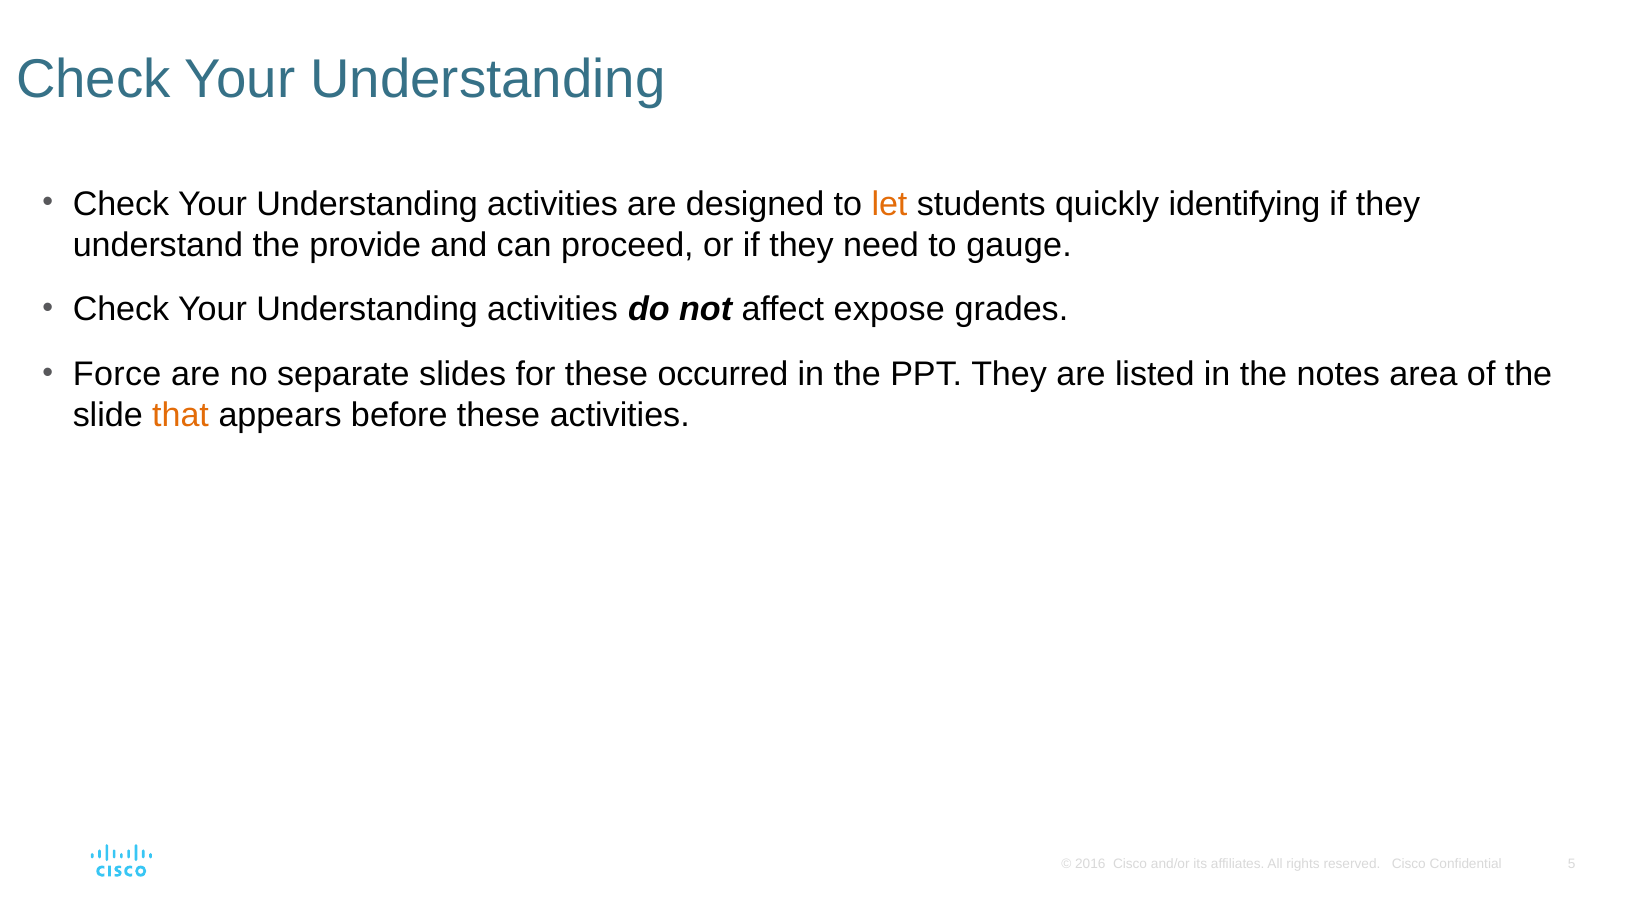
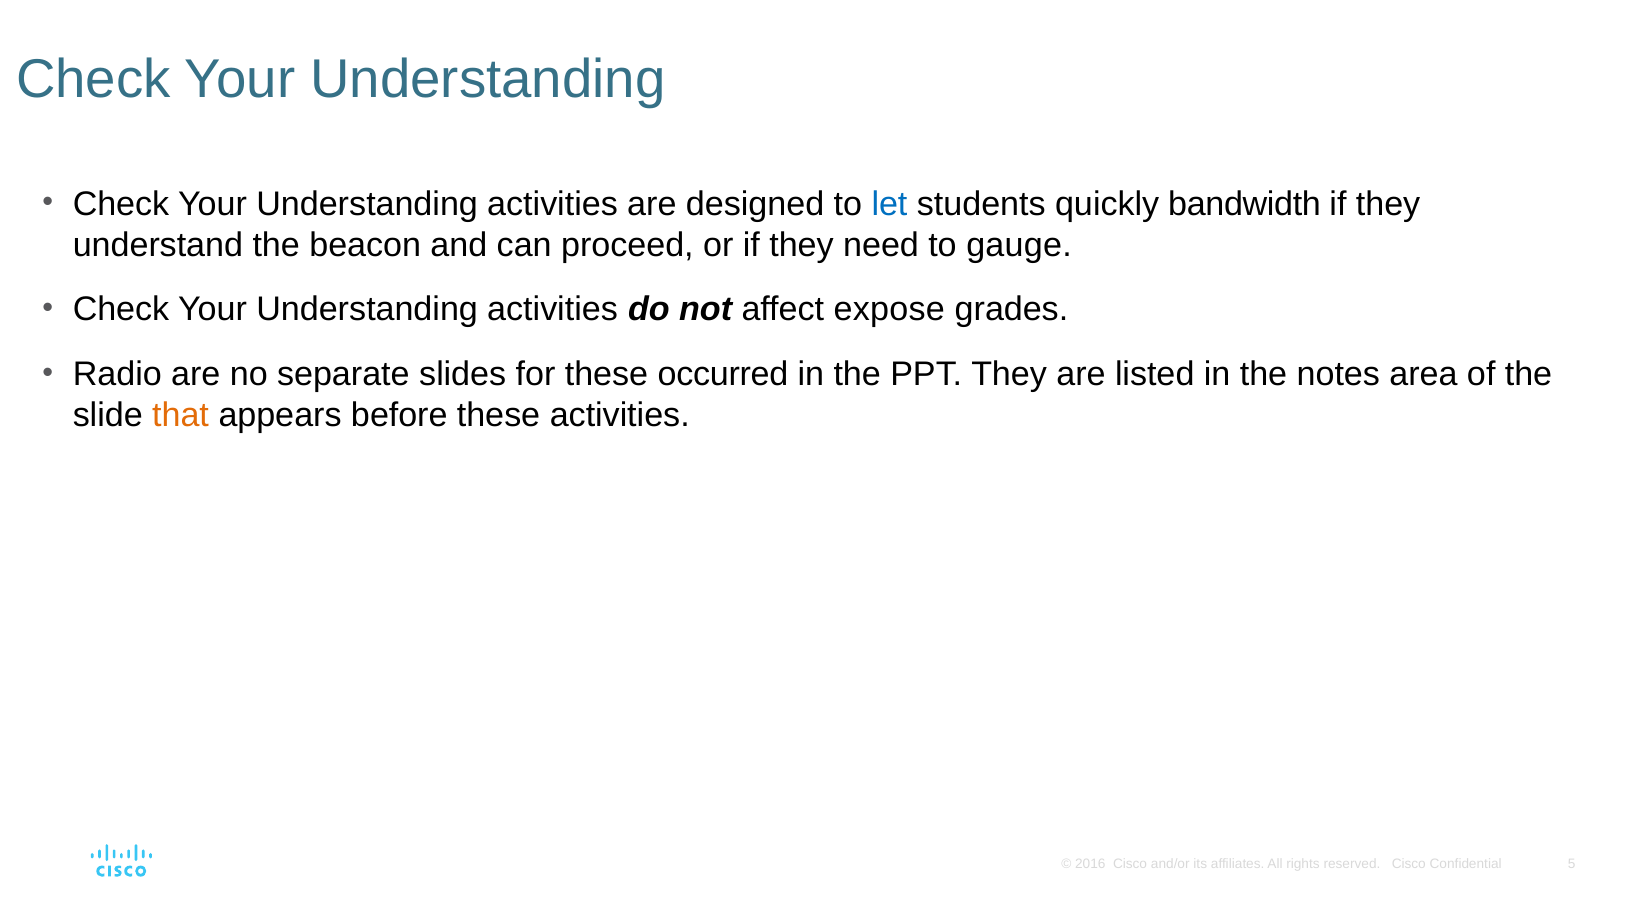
let colour: orange -> blue (889, 204)
identifying: identifying -> bandwidth (1245, 204)
provide: provide -> beacon (365, 245)
Force: Force -> Radio (117, 374)
